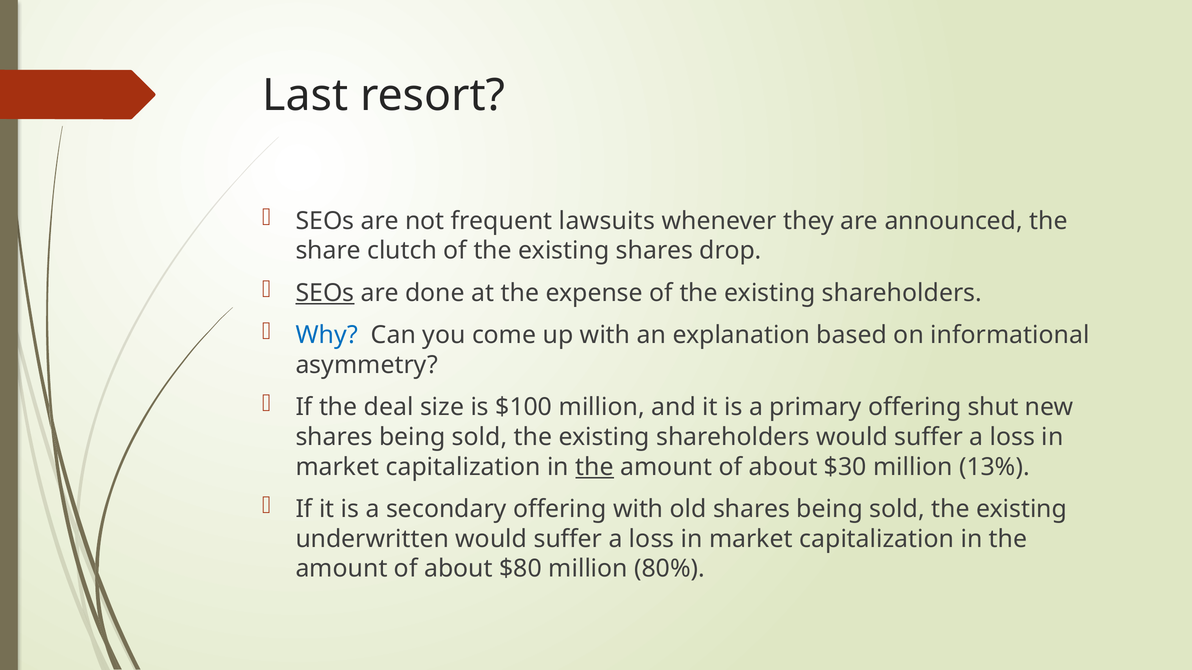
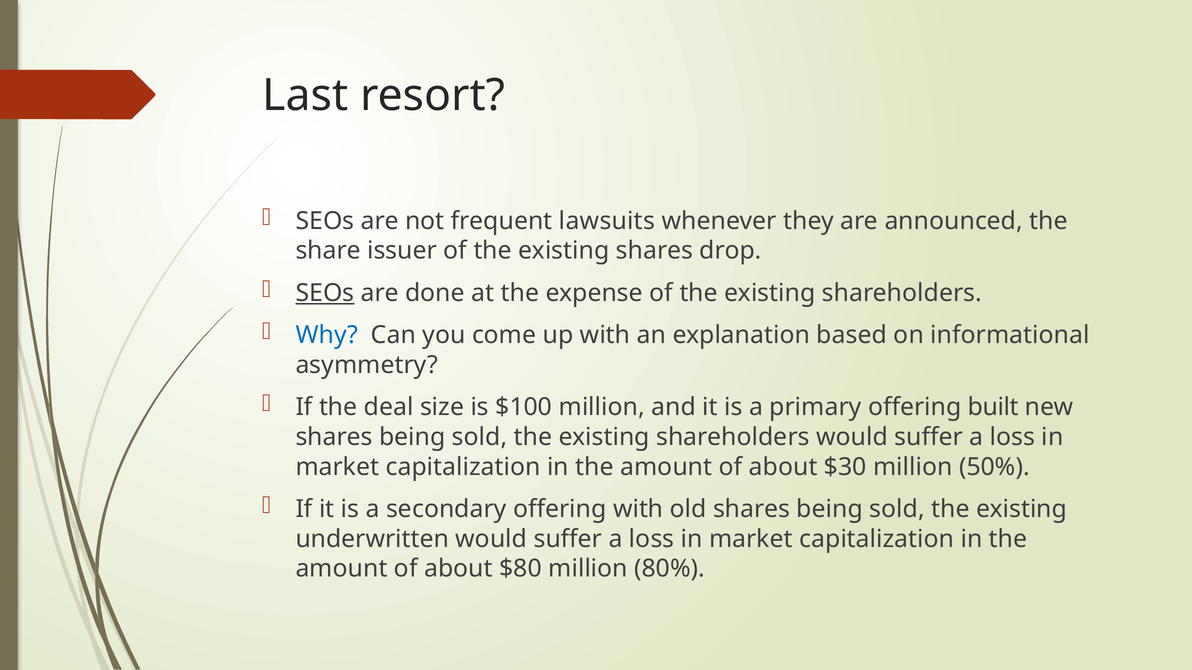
clutch: clutch -> issuer (402, 251)
shut: shut -> built (993, 408)
the underline: present -> none (595, 467)
13%: 13% -> 50% (994, 467)
